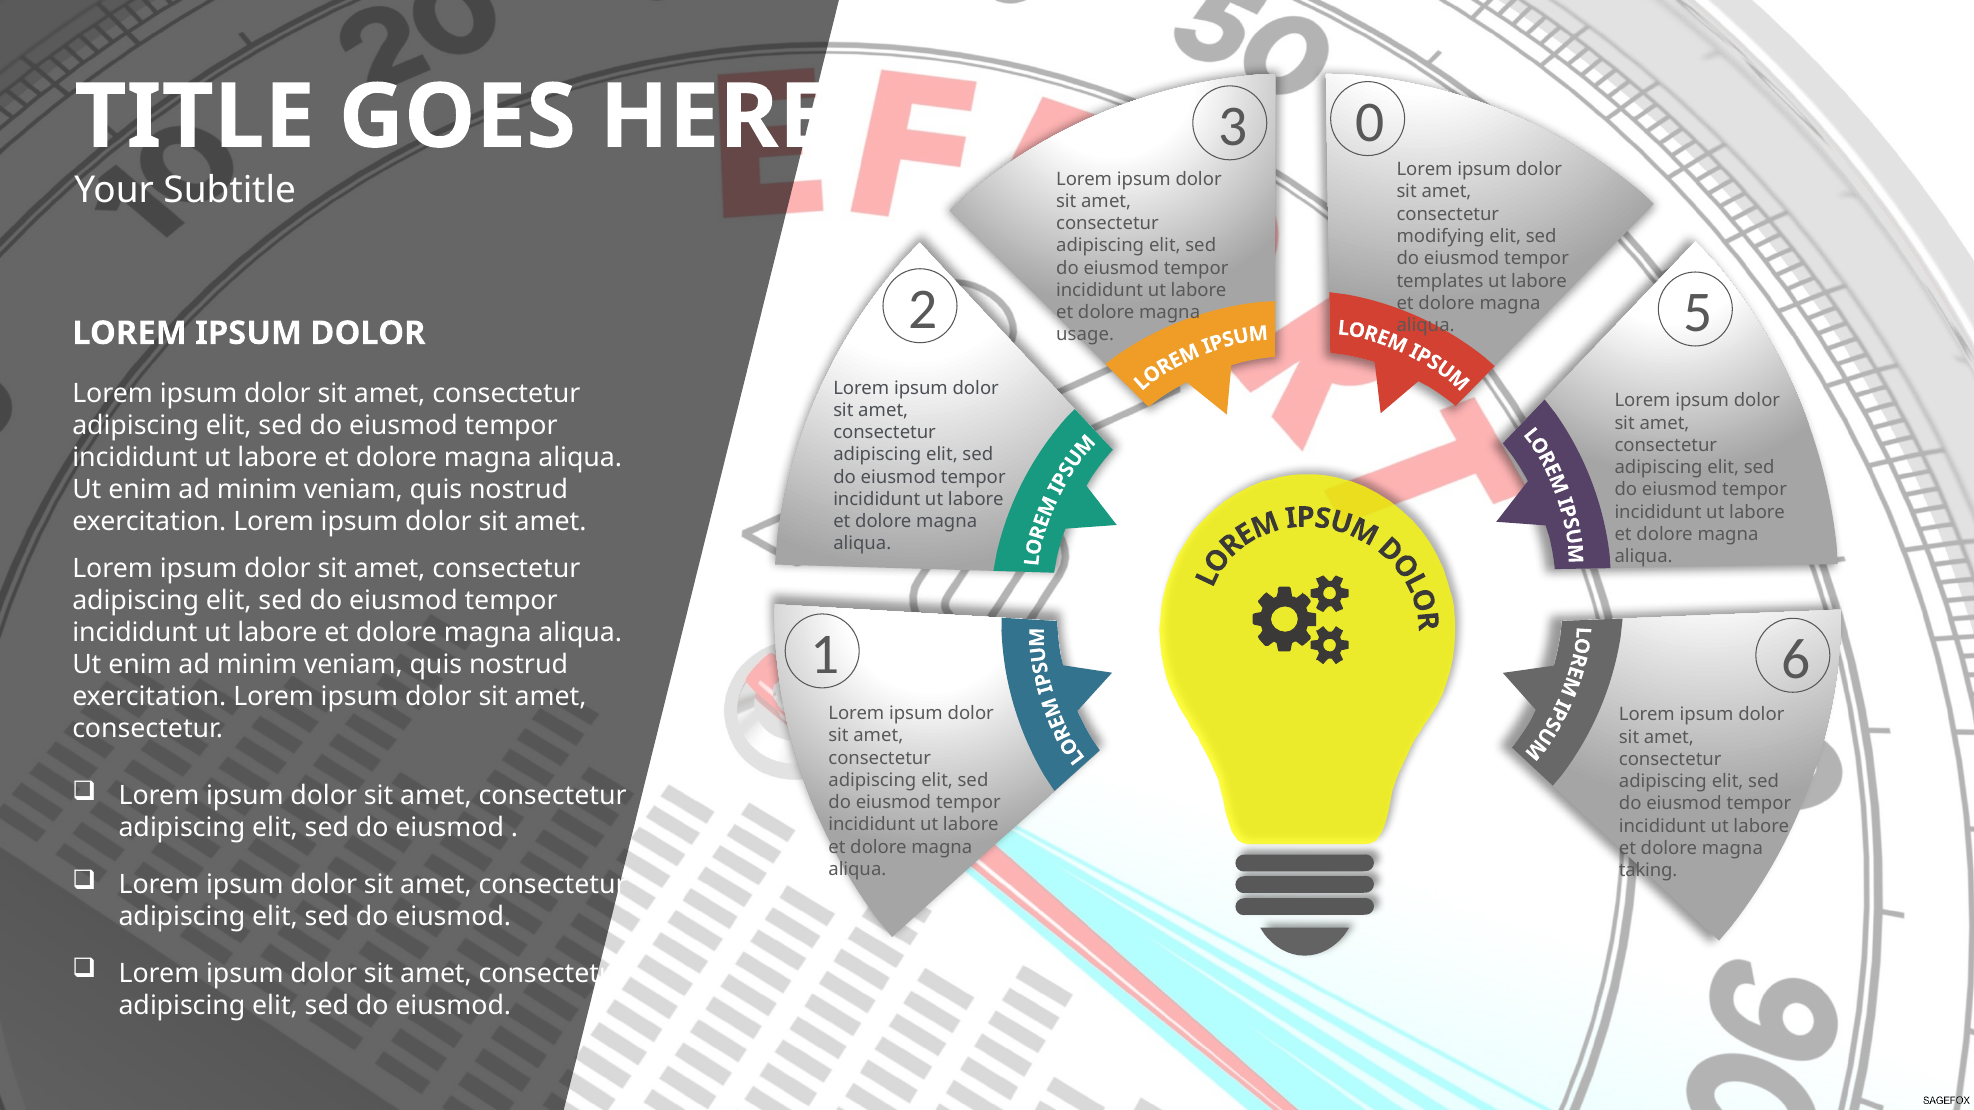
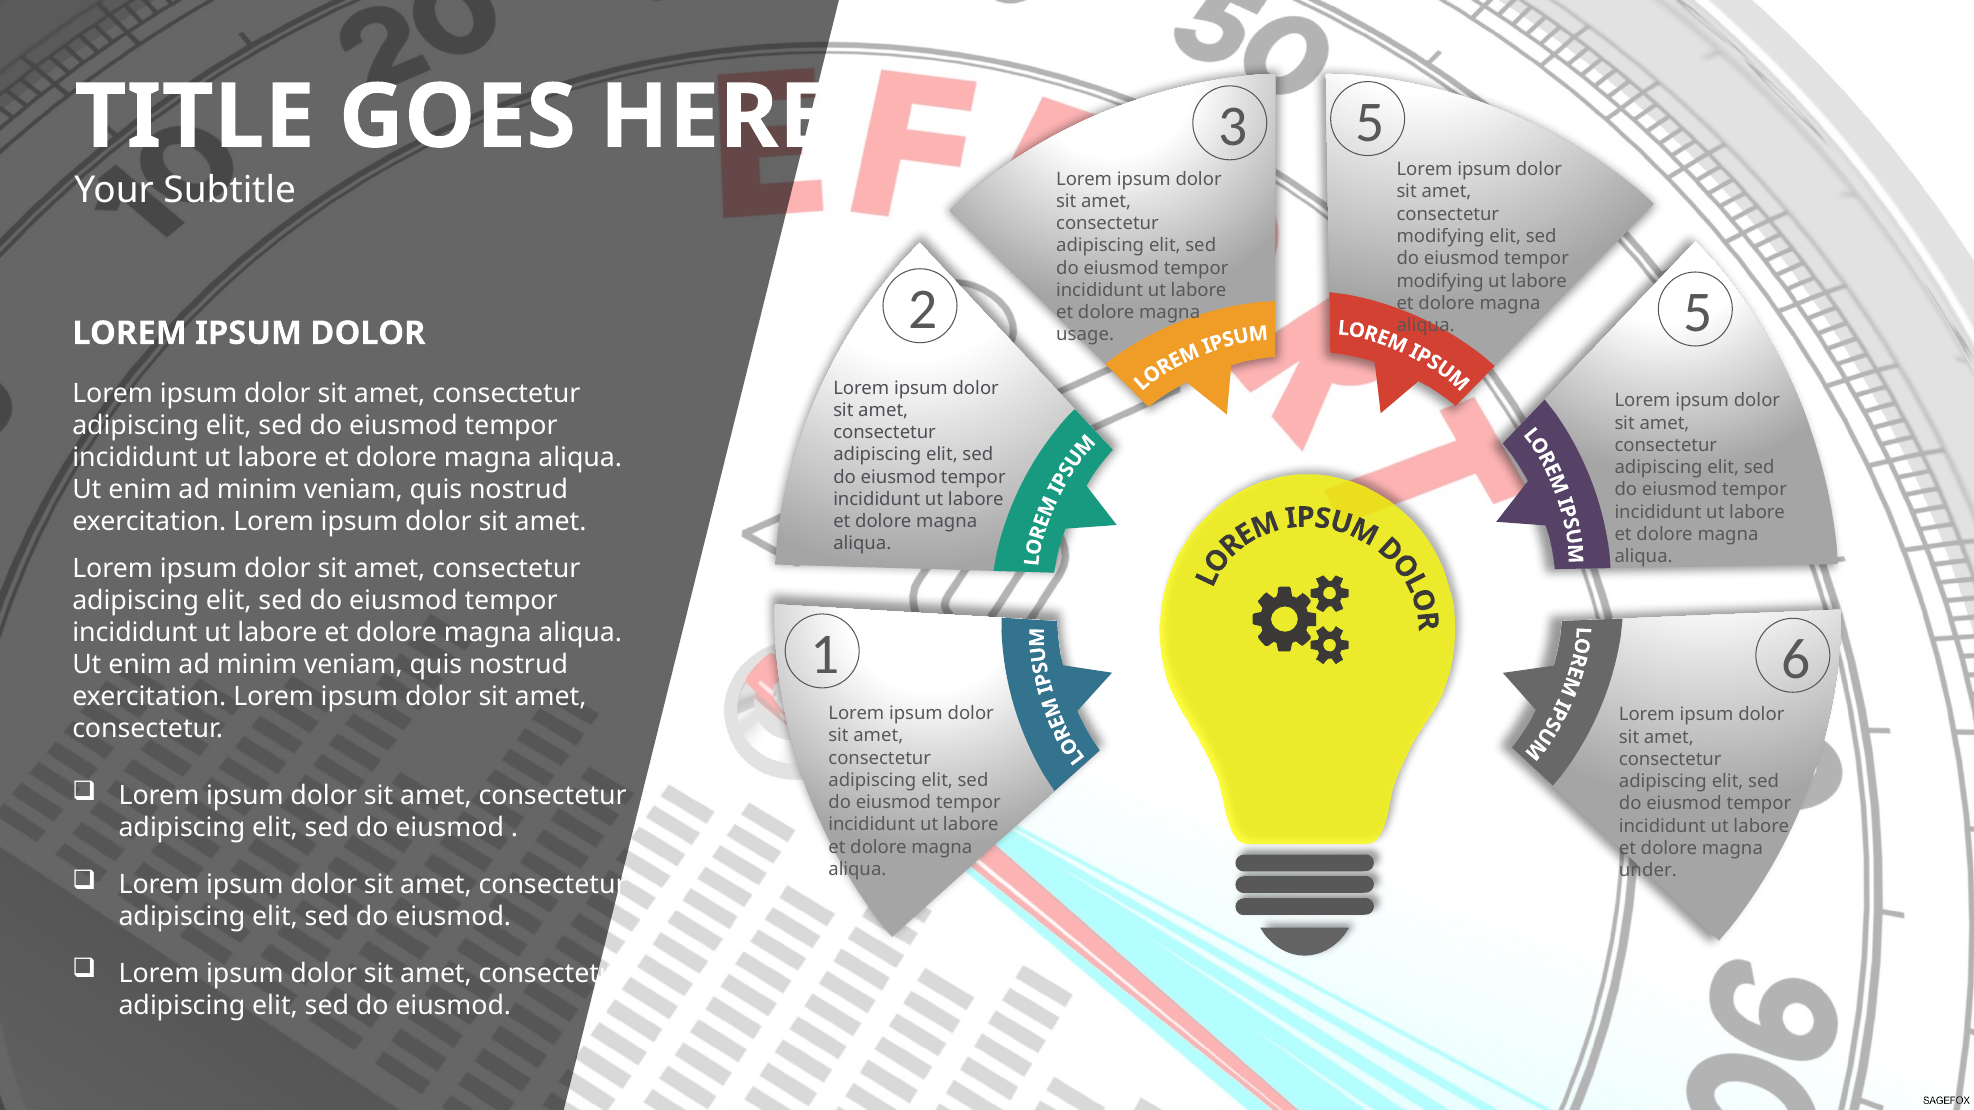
0: 0 -> 5 (1370, 123)
templates: templates -> modifying (1440, 281)
taking: taking -> under (1648, 871)
